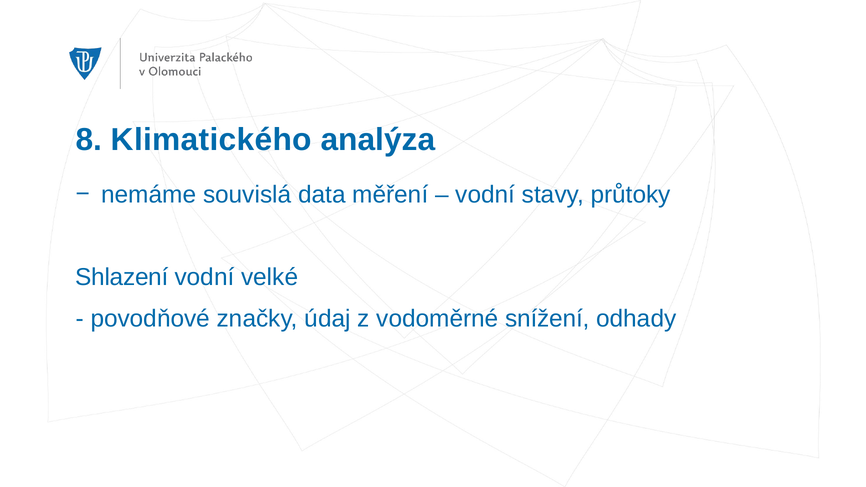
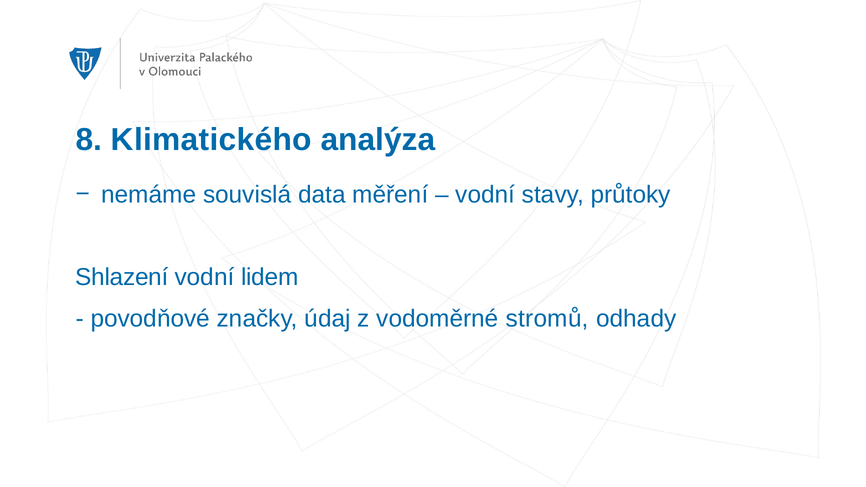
velké: velké -> lidem (270, 277)
snížení: snížení -> stromů (547, 319)
